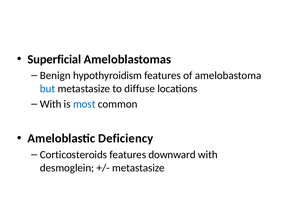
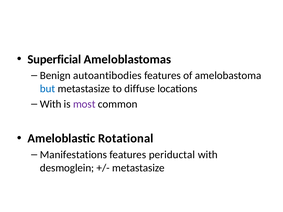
hypothyroidism: hypothyroidism -> autoantibodies (107, 76)
most colour: blue -> purple (84, 104)
Deficiency: Deficiency -> Rotational (126, 139)
Corticosteroids: Corticosteroids -> Manifestations (74, 155)
downward: downward -> periductal (172, 155)
